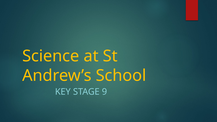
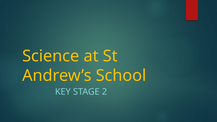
9: 9 -> 2 (105, 92)
